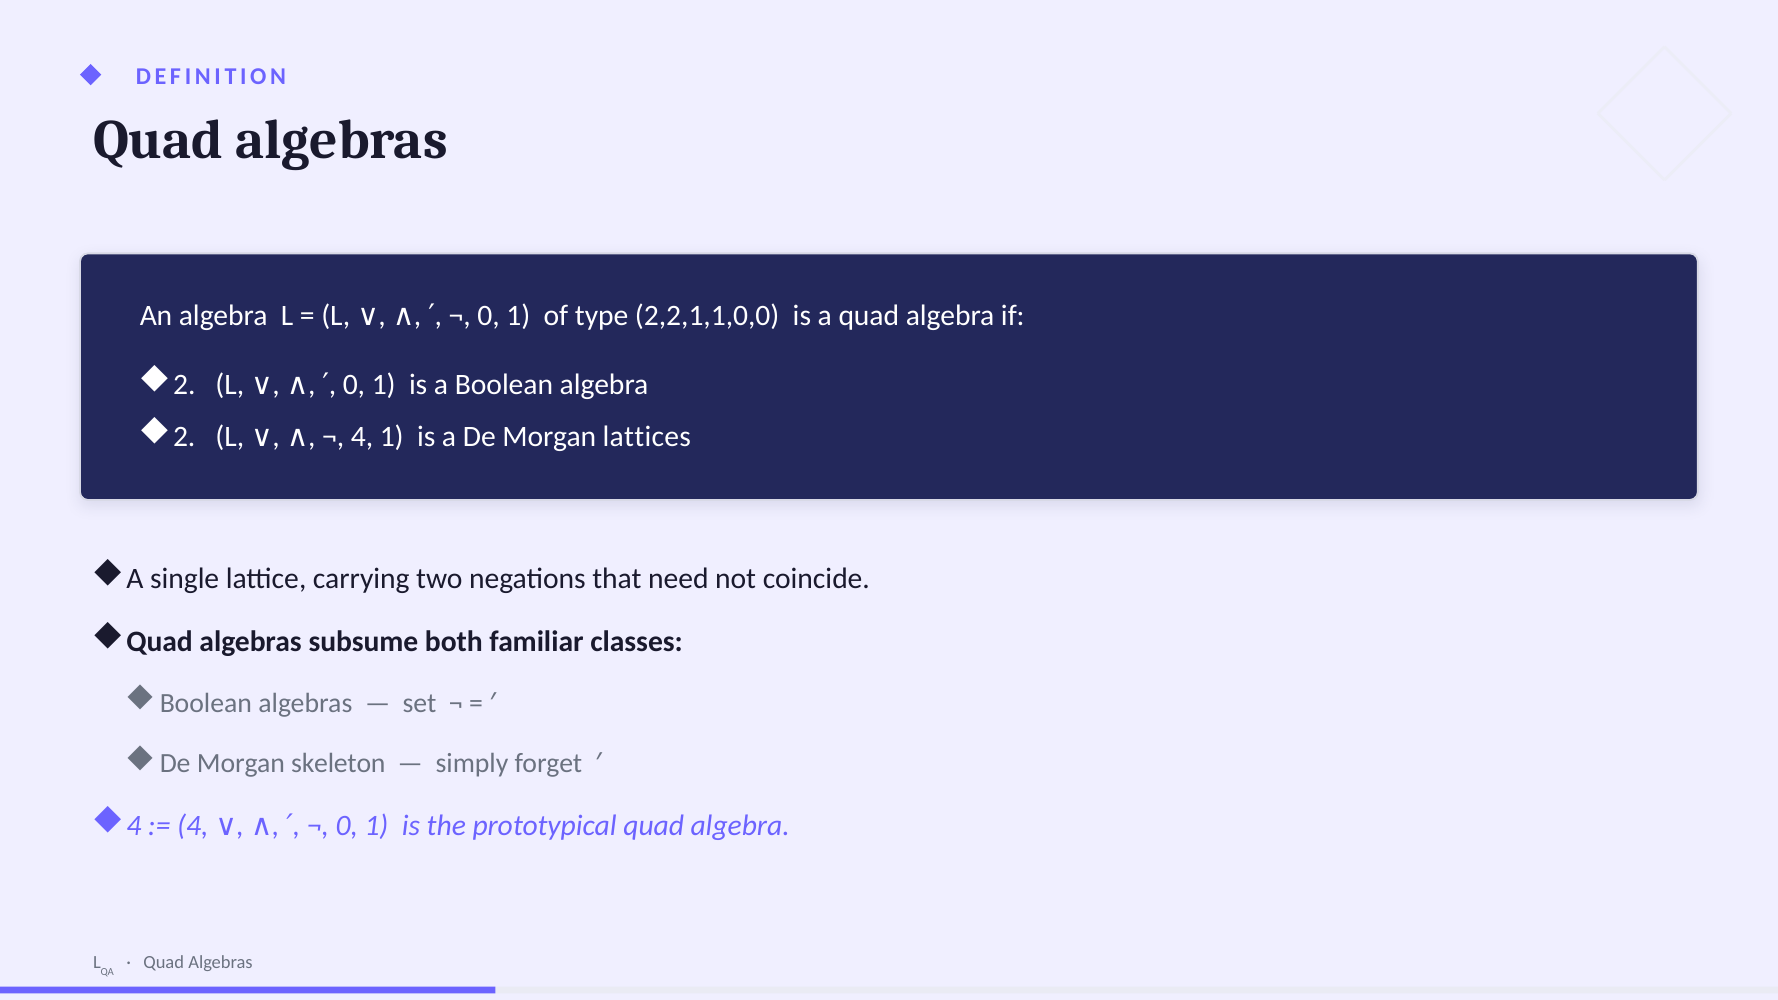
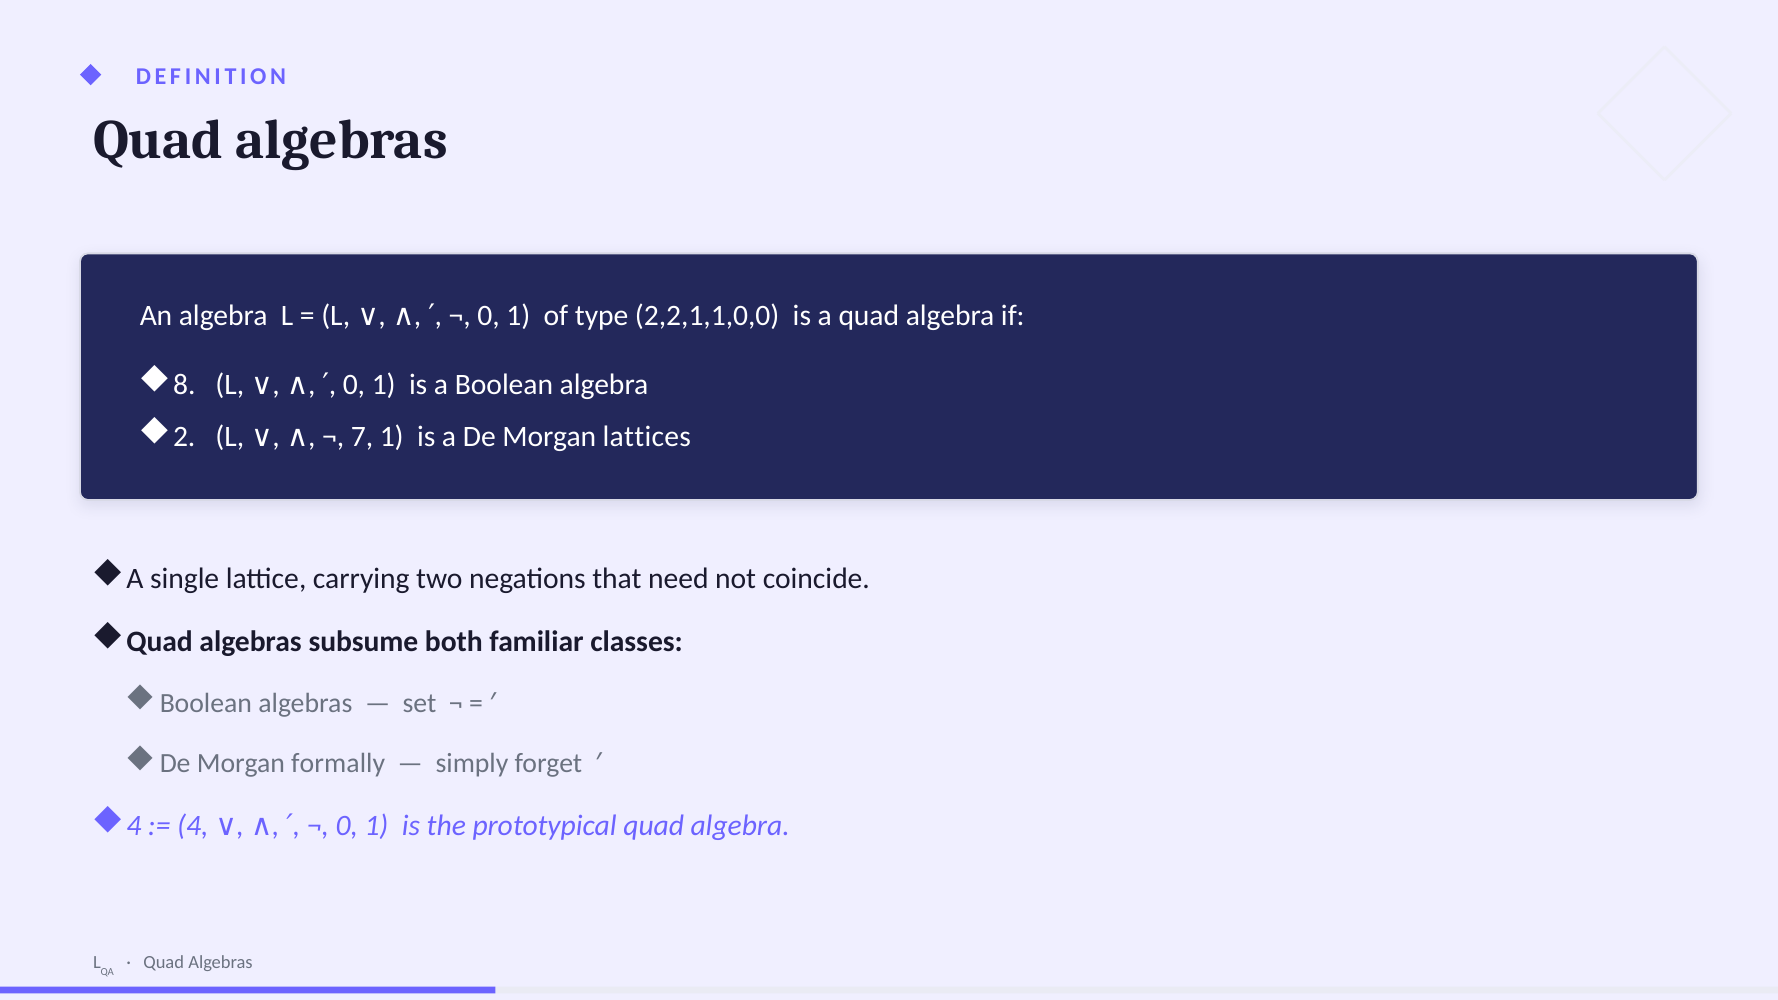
2: 2 -> 8 (184, 385)
4: 4 -> 7 (362, 437)
skeleton: skeleton -> formally (338, 763)
